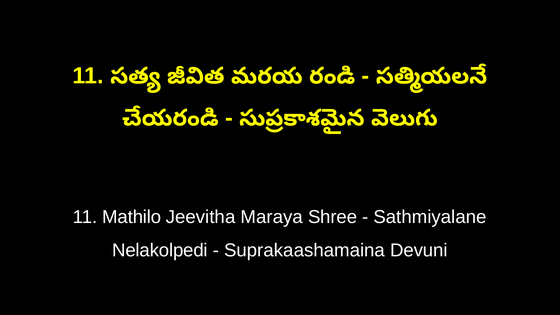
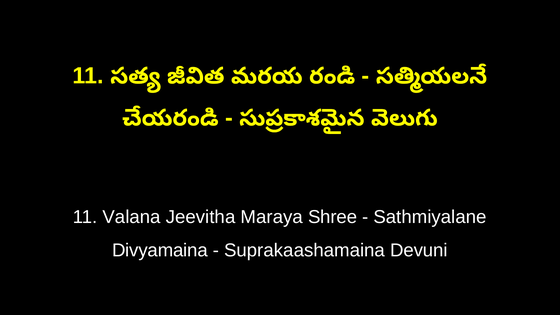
Mathilo: Mathilo -> Valana (132, 217)
Nelakolpedi: Nelakolpedi -> Divyamaina (160, 250)
